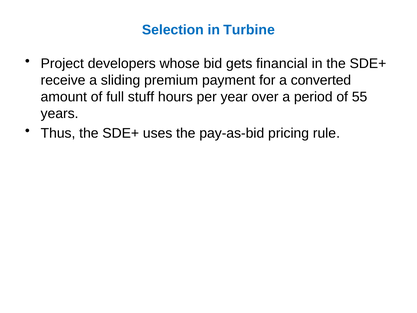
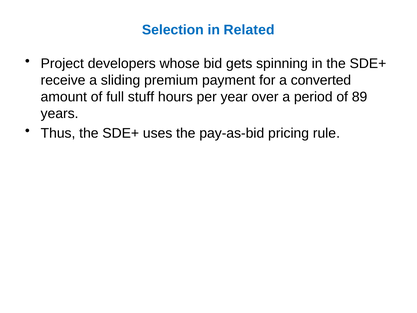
Turbine: Turbine -> Related (249, 30)
financial: financial -> spinning (282, 64)
55: 55 -> 89 (360, 97)
